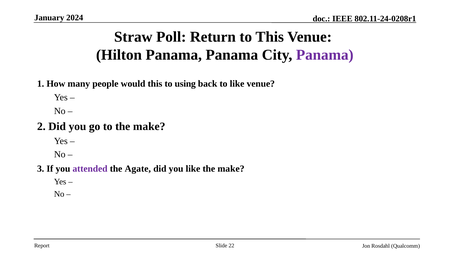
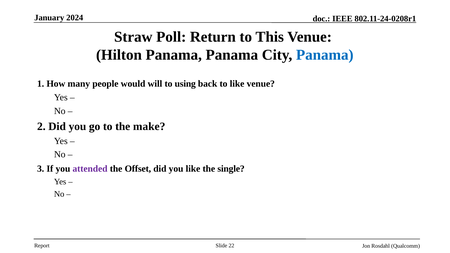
Panama colour: purple -> blue (325, 55)
would this: this -> will (155, 84)
Agate: Agate -> Offset (138, 169)
like the make: make -> single (231, 169)
